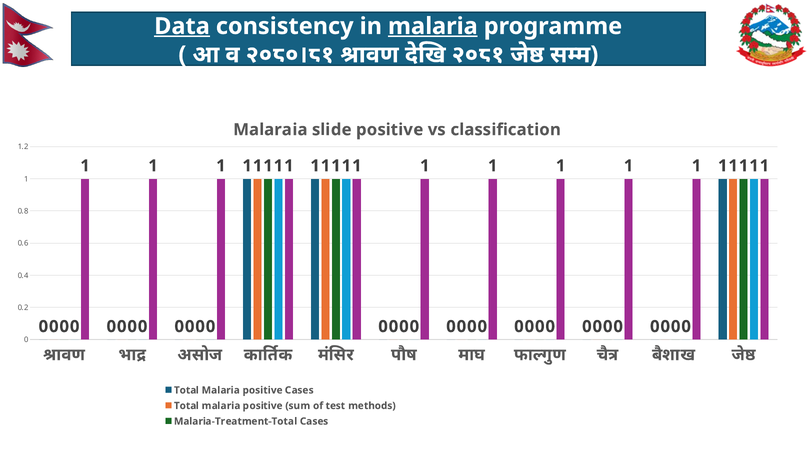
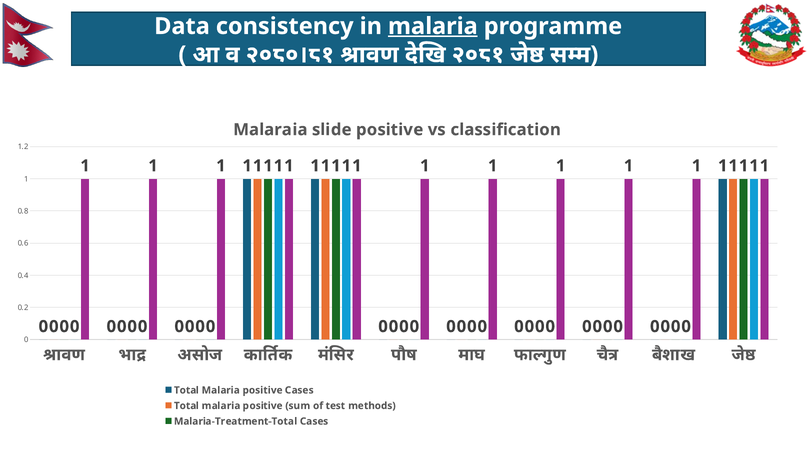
Data underline: present -> none (182, 26)
